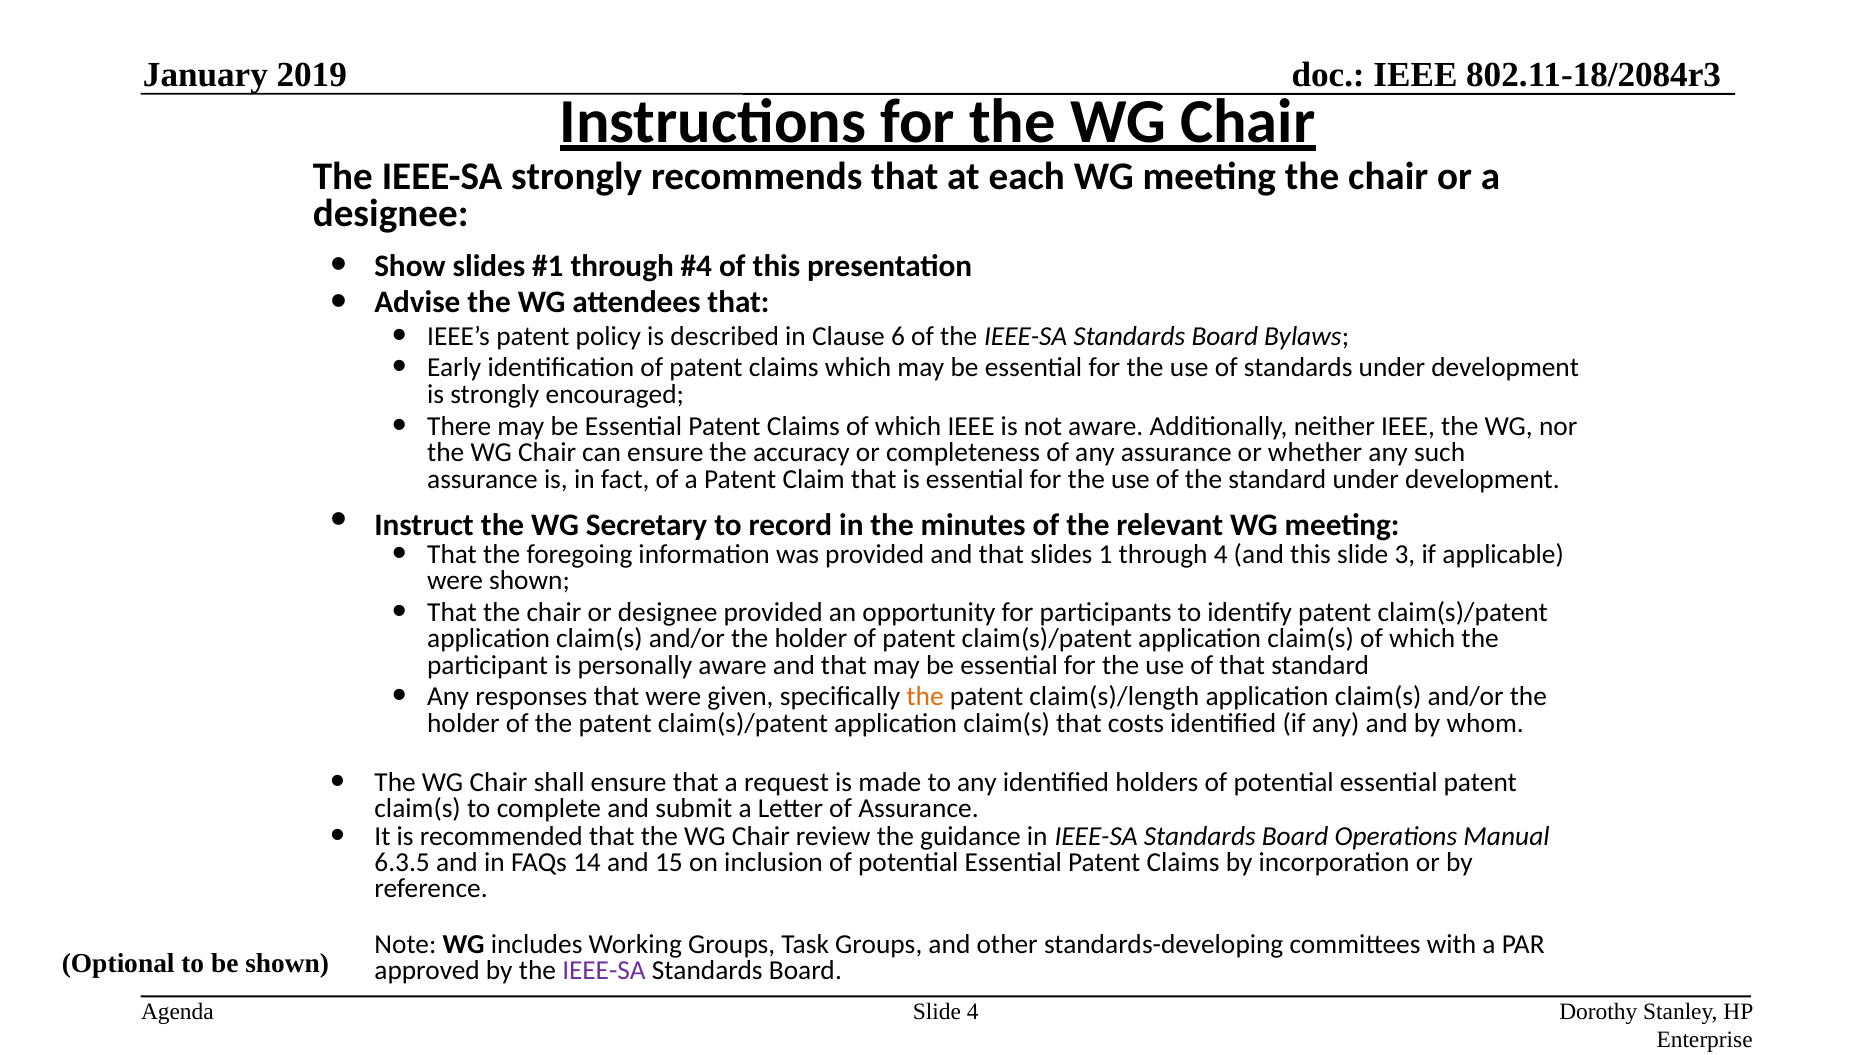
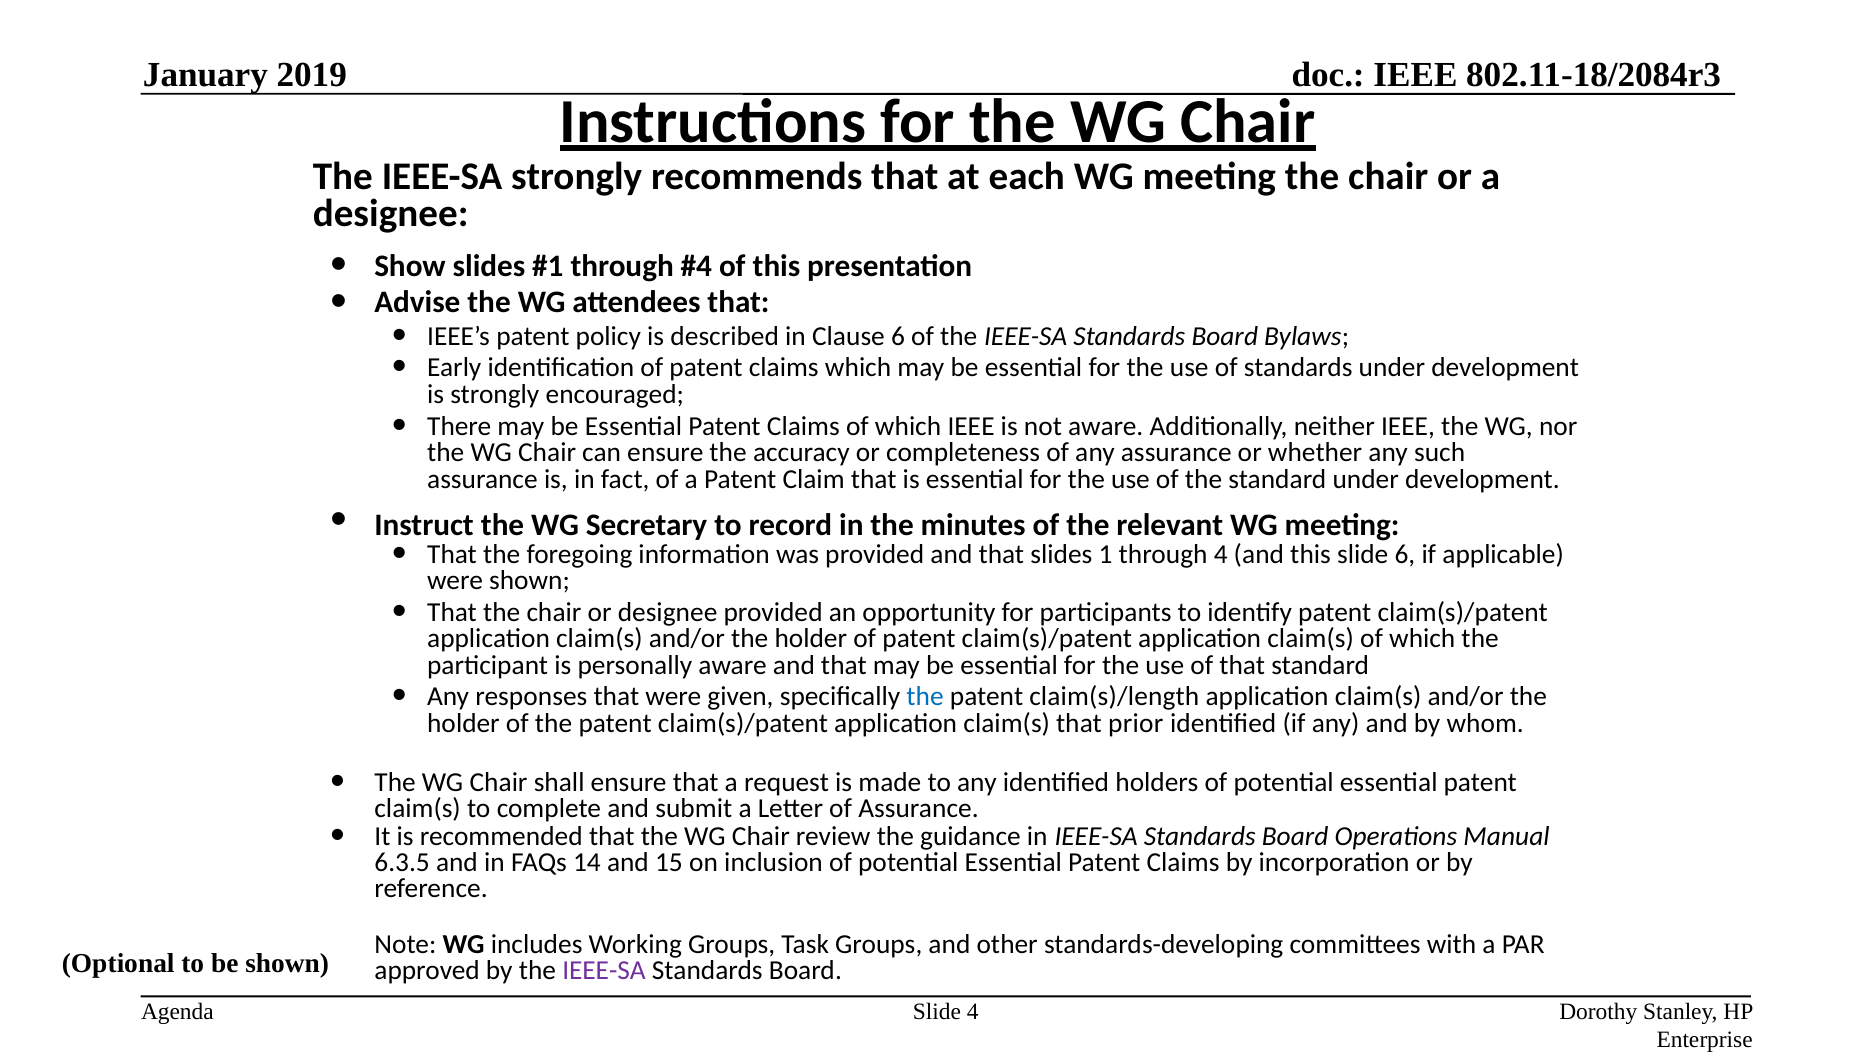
slide 3: 3 -> 6 (1405, 555)
the colour: orange -> blue (925, 697)
costs: costs -> prior (1136, 723)
